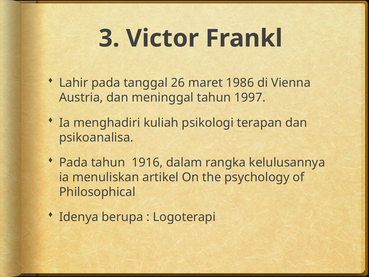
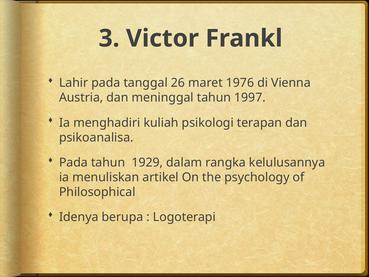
1986: 1986 -> 1976 (240, 83)
1916: 1916 -> 1929 (147, 162)
